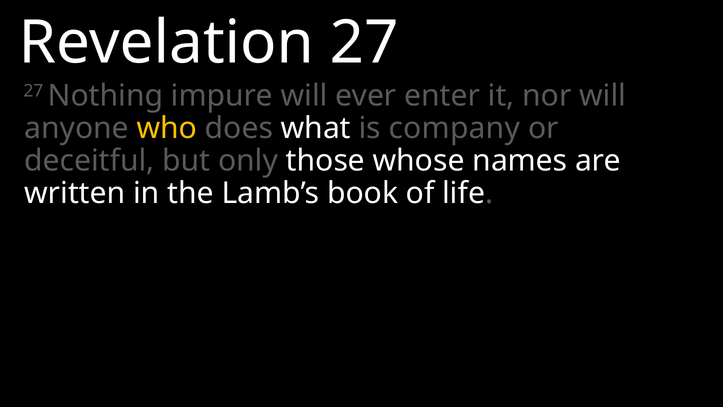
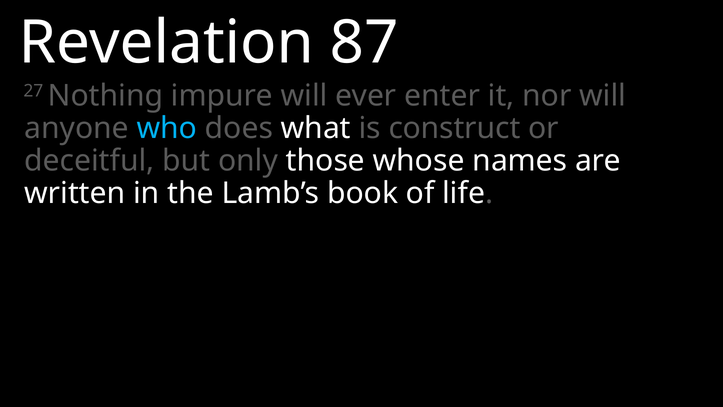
Revelation 27: 27 -> 87 (364, 43)
who colour: yellow -> light blue (167, 128)
company: company -> construct (455, 128)
